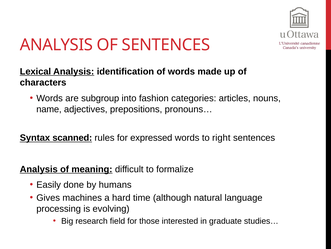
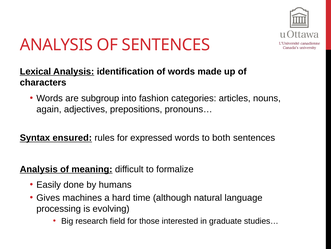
name: name -> again (49, 109)
scanned: scanned -> ensured (72, 137)
right: right -> both (221, 137)
